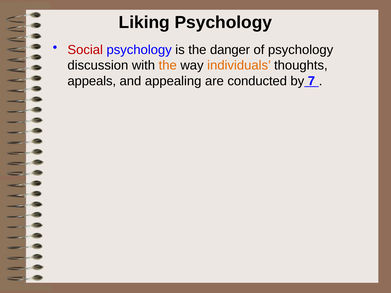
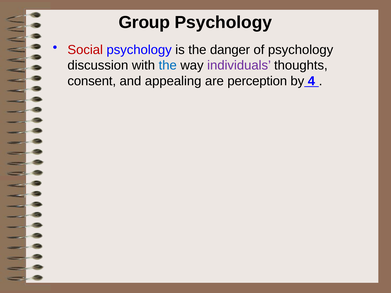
Liking: Liking -> Group (144, 22)
the colour: orange -> blue (168, 65)
individuals colour: orange -> purple (239, 65)
appeals: appeals -> consent (92, 81)
conducted: conducted -> perception (257, 81)
7: 7 -> 4 (312, 81)
